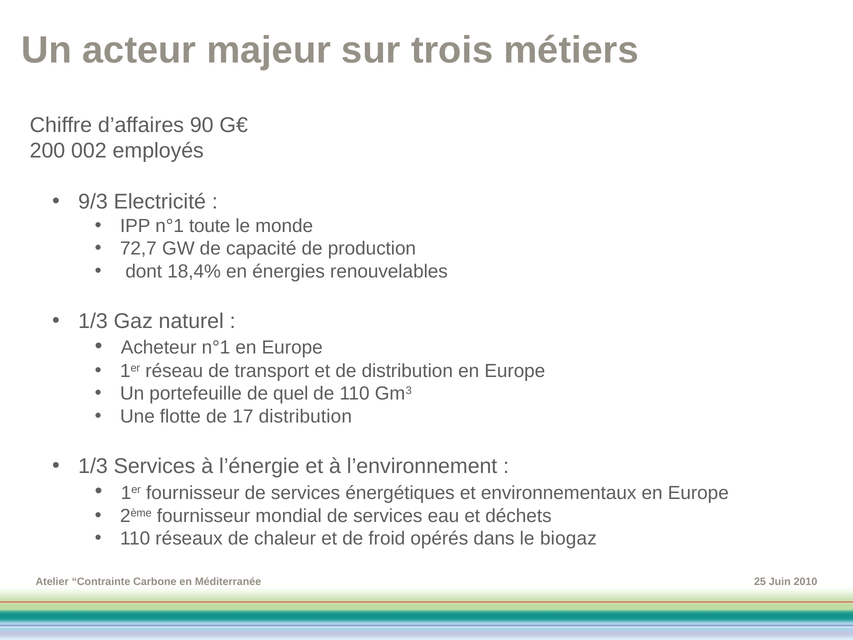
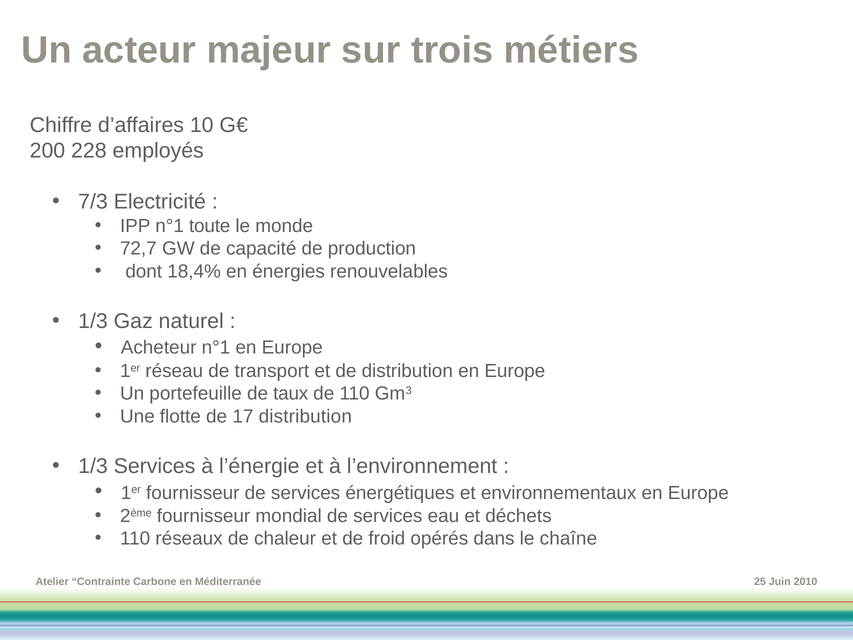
90: 90 -> 10 (202, 125)
002: 002 -> 228 (89, 151)
9/3: 9/3 -> 7/3 (93, 202)
quel: quel -> taux (291, 394)
biogaz: biogaz -> chaîne (568, 539)
